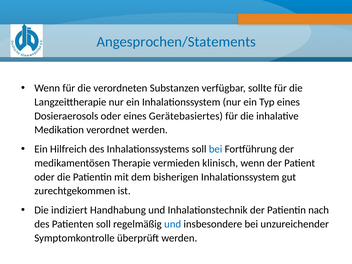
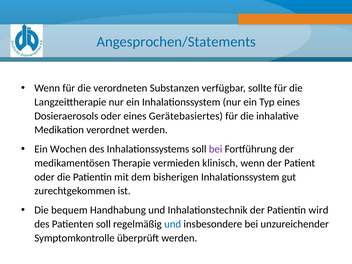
Hilfreich: Hilfreich -> Wochen (68, 149)
bei colour: blue -> purple (216, 149)
indiziert: indiziert -> bequem (69, 210)
nach: nach -> wird (318, 210)
